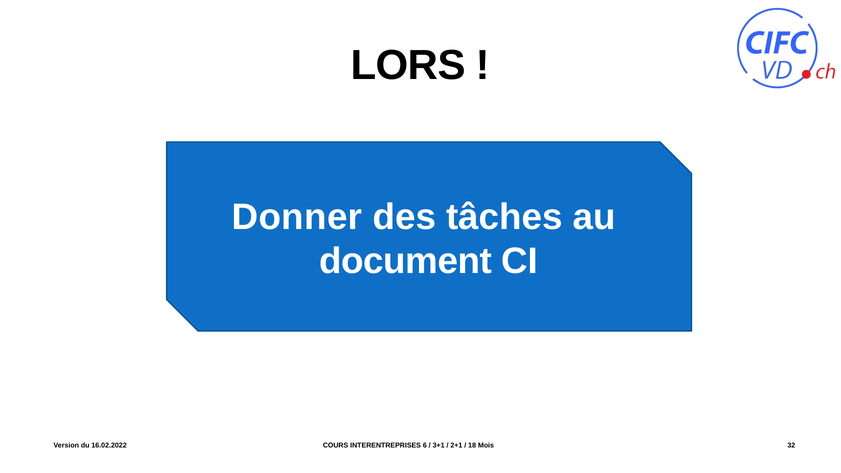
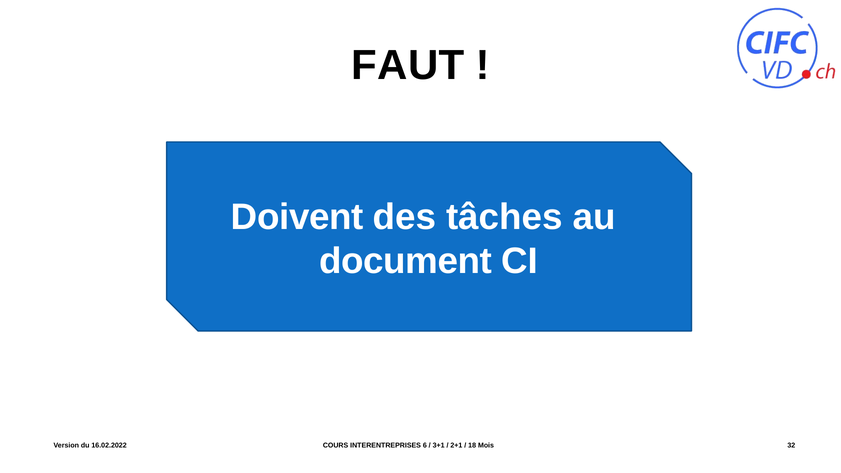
LORS: LORS -> FAUT (408, 66)
Donner: Donner -> Doivent (297, 217)
